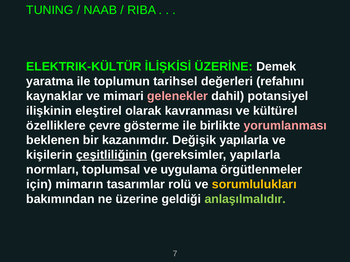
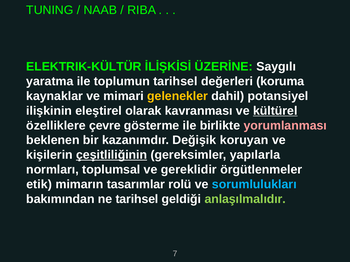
Demek: Demek -> Saygılı (276, 67)
refahını: refahını -> koruma (280, 81)
gelenekler colour: pink -> yellow (178, 96)
kültürel underline: none -> present (275, 111)
Değişik yapılarla: yapılarla -> koruyan (244, 140)
uygulama: uygulama -> gereklidir (189, 170)
için: için -> etik (39, 185)
sorumlulukları colour: yellow -> light blue (254, 185)
ne üzerine: üzerine -> tarihsel (137, 200)
